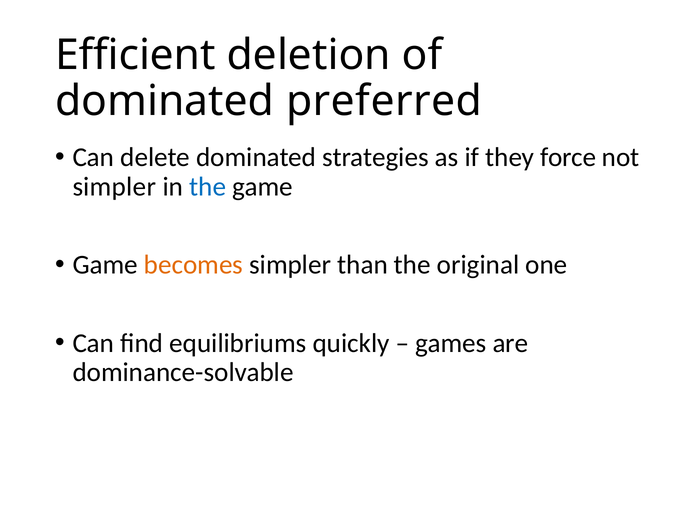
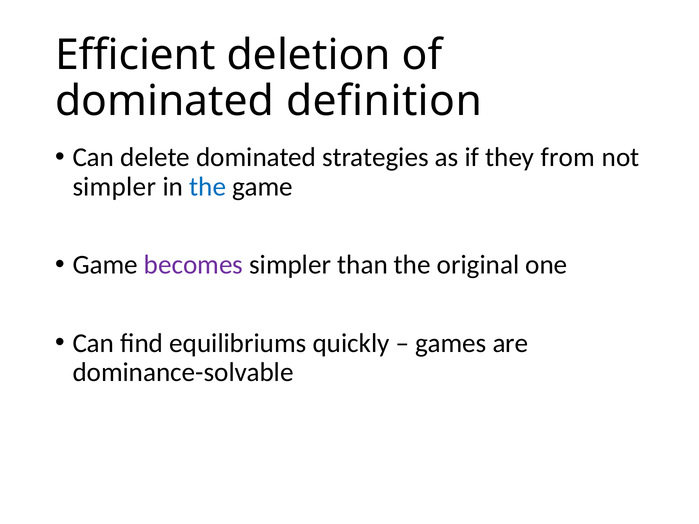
preferred: preferred -> definition (384, 101)
force: force -> from (568, 158)
becomes colour: orange -> purple (194, 265)
